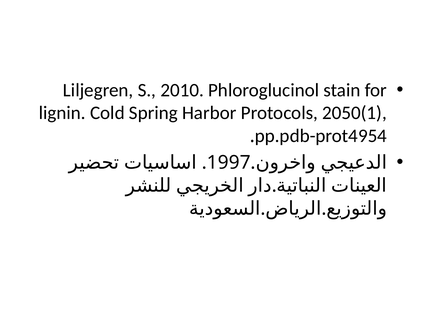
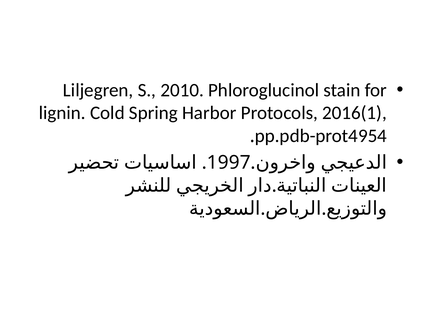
2050(1: 2050(1 -> 2016(1 (355, 113)
